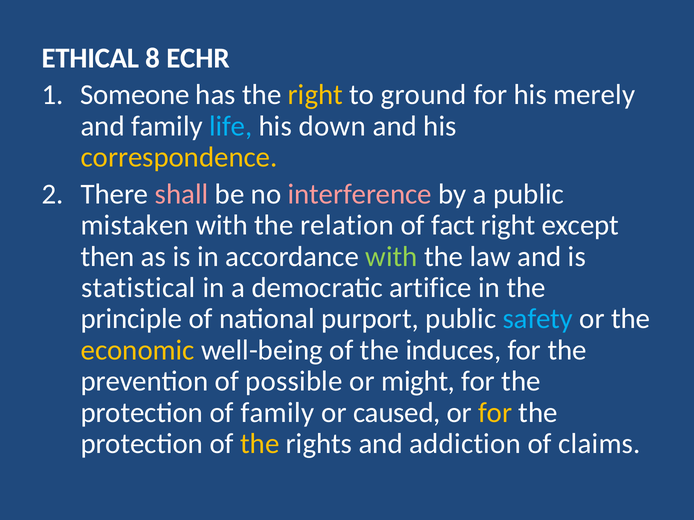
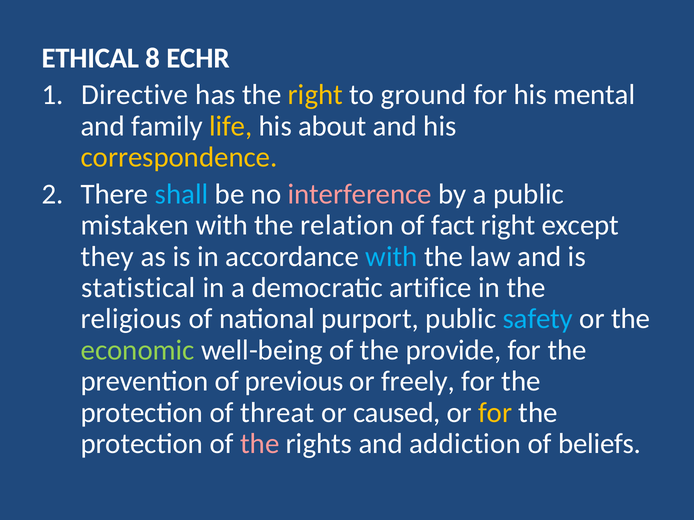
Someone: Someone -> Directive (135, 95)
merely: merely -> mental (594, 95)
life colour: light blue -> yellow (231, 126)
down: down -> about (332, 126)
shall colour: pink -> light blue (182, 194)
then: then -> they (107, 257)
with colour: light green -> light blue (392, 257)
principle: principle -> religious (131, 319)
economic colour: yellow -> light green (138, 350)
induces: induces -> provide (453, 350)
possible: possible -> previous (294, 382)
might: might -> freely (418, 382)
of family: family -> threat (277, 413)
the colour: yellow -> pink (260, 444)
claims: claims -> beliefs (600, 444)
